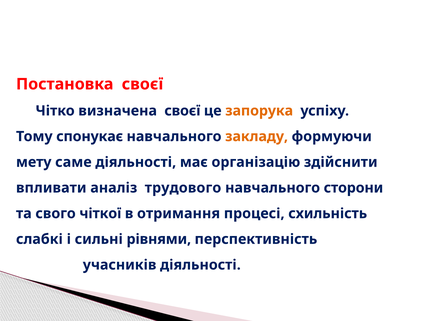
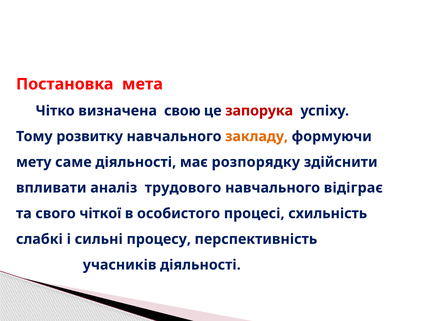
Постановка своєї: своєї -> мета (142, 84)
визначена своєї: своєї -> свою (182, 111)
запорука colour: orange -> red (259, 111)
спонукає: спонукає -> розвитку (90, 136)
організацію: організацію -> розпорядку (256, 162)
сторони: сторони -> відіграє (353, 188)
отримання: отримання -> особистого (179, 213)
рівнями: рівнями -> процесу (159, 239)
